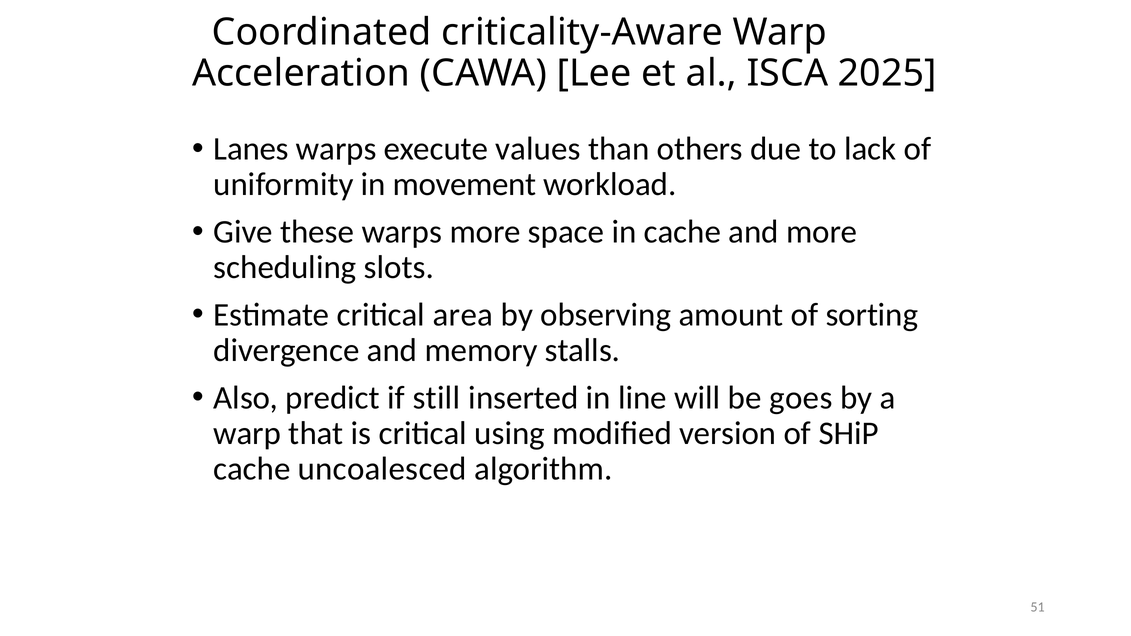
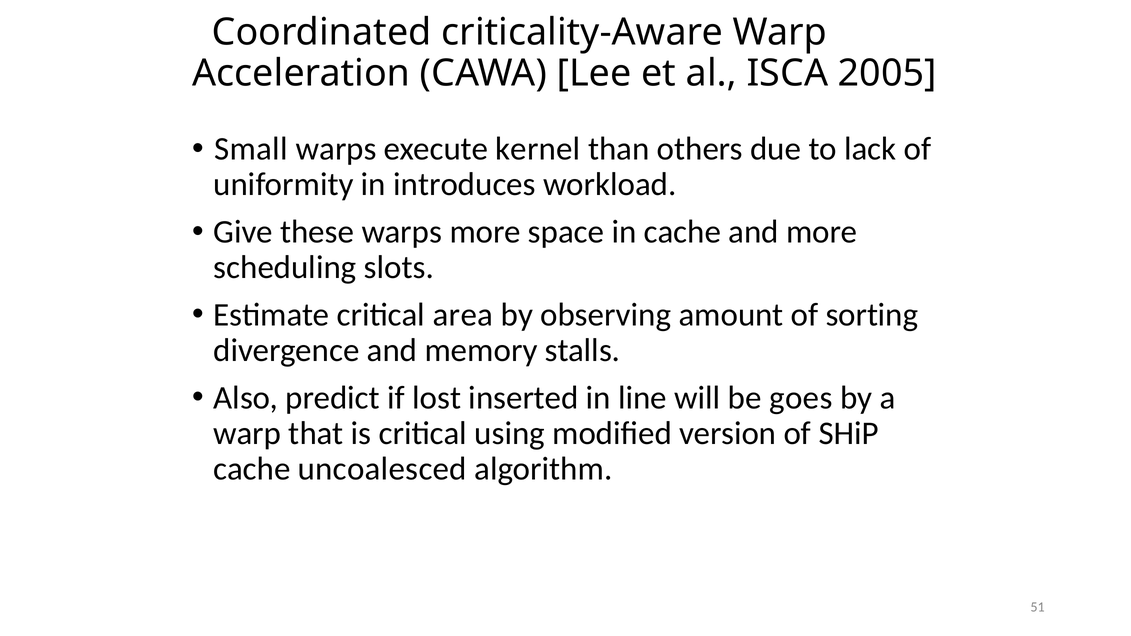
2025: 2025 -> 2005 (887, 73)
Lanes: Lanes -> Small (251, 149)
values: values -> kernel (538, 149)
movement: movement -> introduces (464, 185)
still: still -> lost (437, 398)
